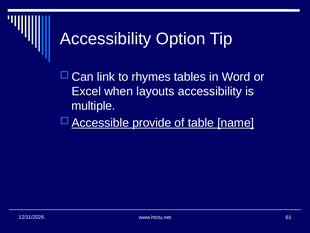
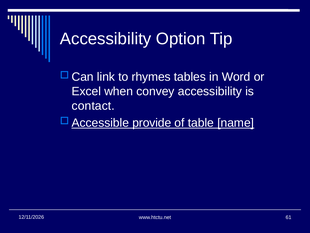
layouts: layouts -> convey (155, 91)
multiple: multiple -> contact (93, 106)
